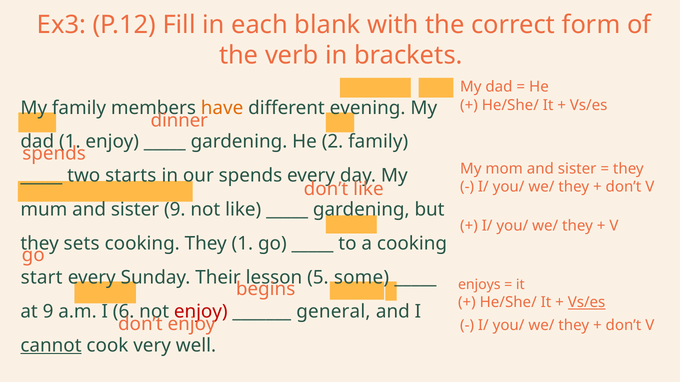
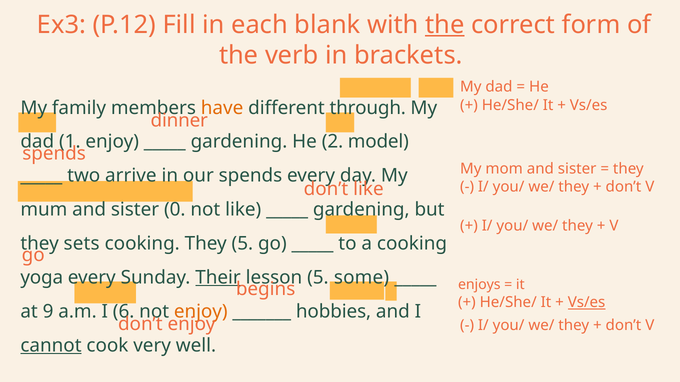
the underline: none -> present (445, 25)
evening: evening -> through (368, 108)
2 family: family -> model (378, 142)
starts: starts -> arrive (131, 176)
sister 9: 9 -> 0 (175, 210)
They 1: 1 -> 5 (242, 244)
start: start -> yoga (42, 278)
Their underline: none -> present (218, 278)
enjoy colour: red -> orange (201, 312)
general: general -> hobbies (334, 312)
